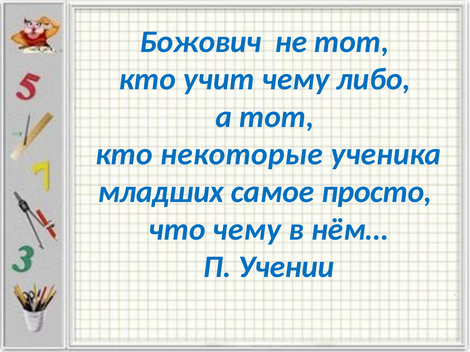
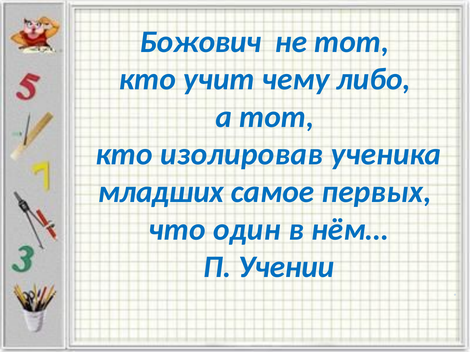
некоторые: некоторые -> изолировав (242, 155)
просто: просто -> первых (376, 192)
что чему: чему -> один (247, 230)
